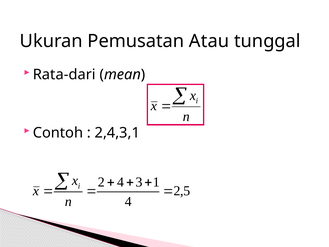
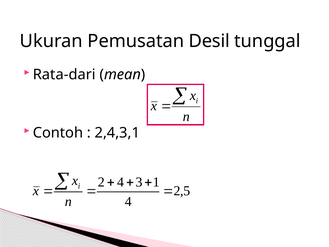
Atau: Atau -> Desil (209, 41)
